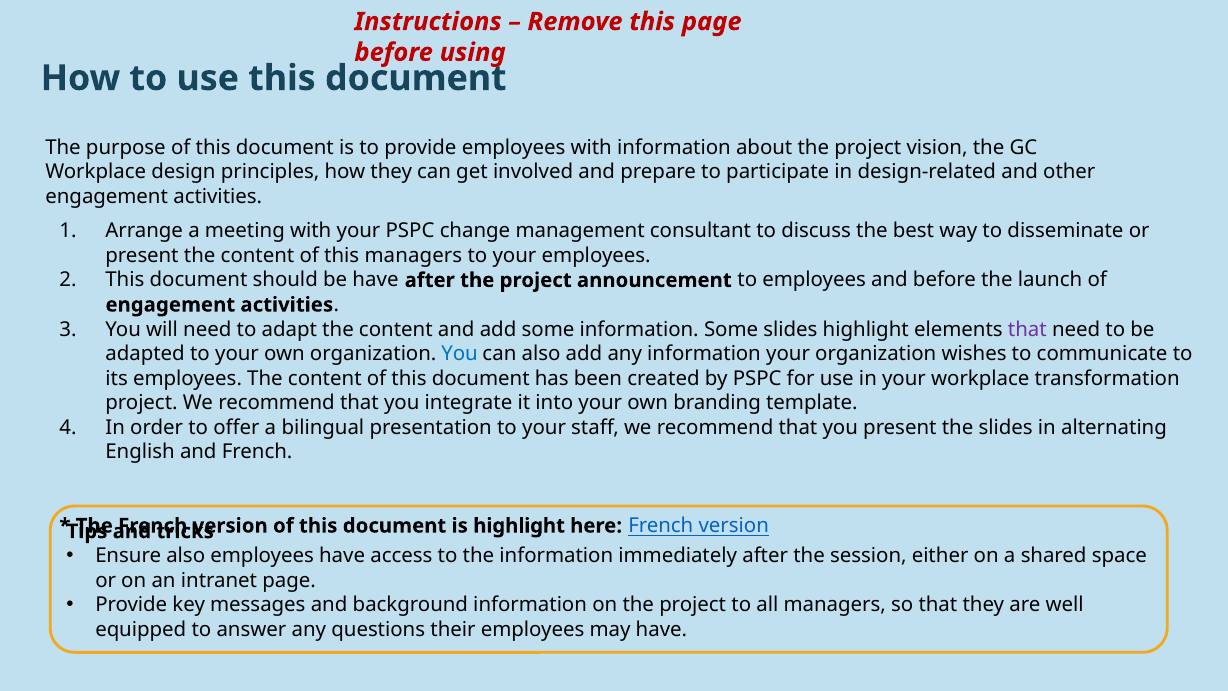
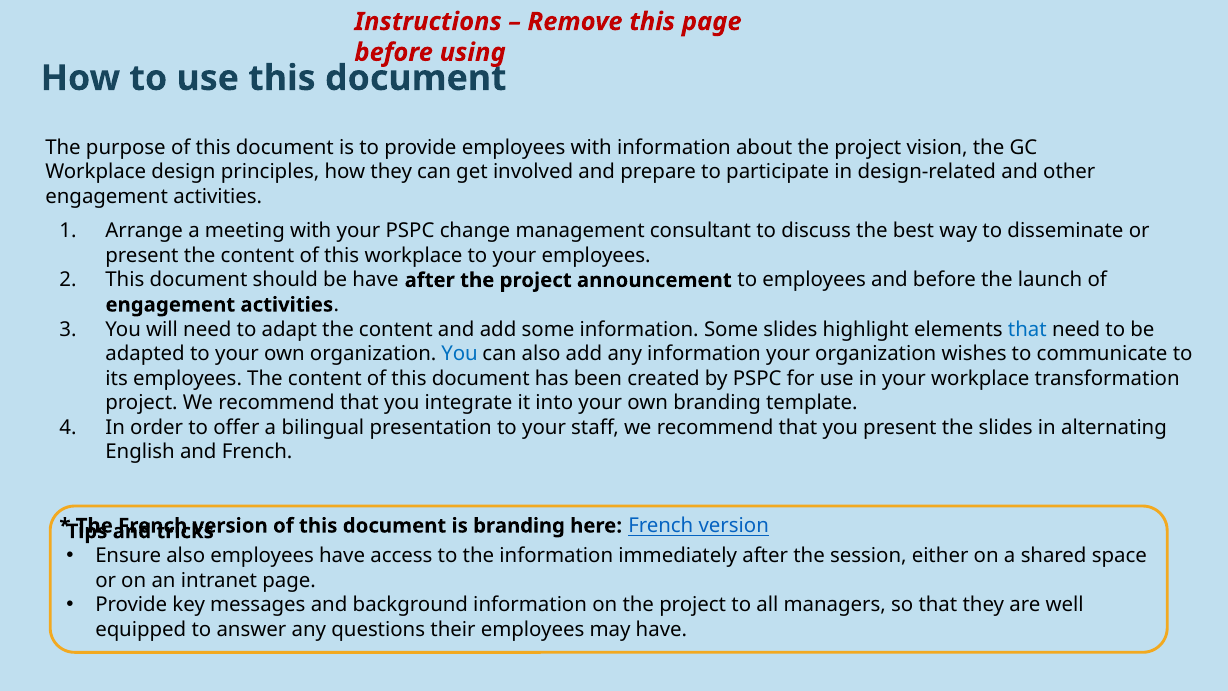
this managers: managers -> workplace (413, 256)
that colour: purple -> blue (1027, 329)
is highlight: highlight -> branding (519, 526)
